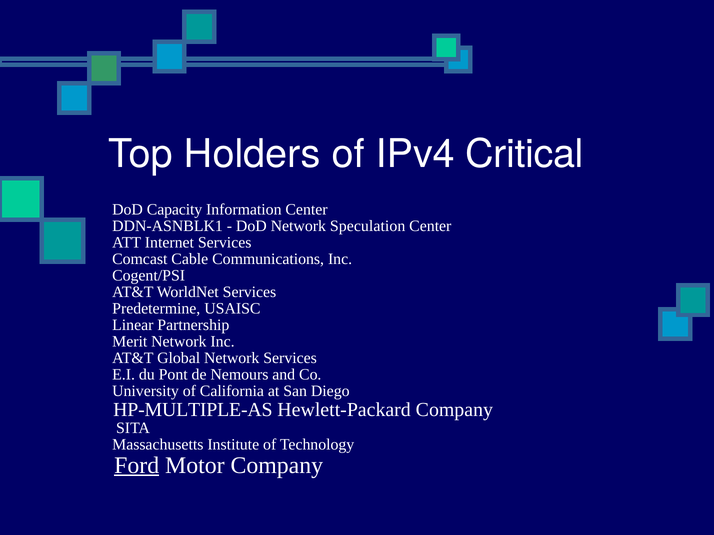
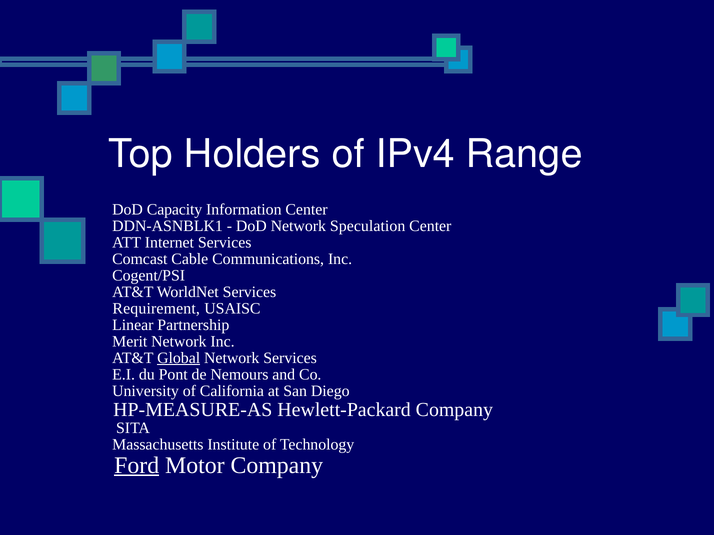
Critical: Critical -> Range (524, 155)
Predetermine: Predetermine -> Requirement (156, 309)
Global underline: none -> present (179, 358)
HP-MULTIPLE-AS: HP-MULTIPLE-AS -> HP-MEASURE-AS (193, 410)
